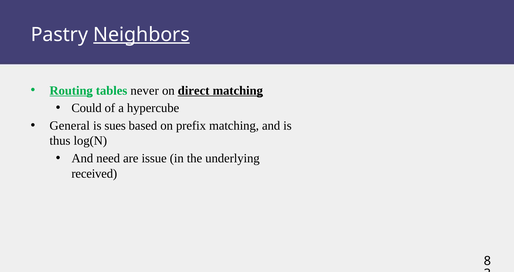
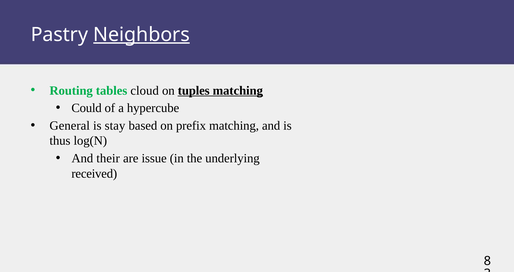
Routing underline: present -> none (71, 90)
never: never -> cloud (145, 90)
direct: direct -> tuples (194, 90)
sues: sues -> stay (115, 125)
need: need -> their (108, 158)
